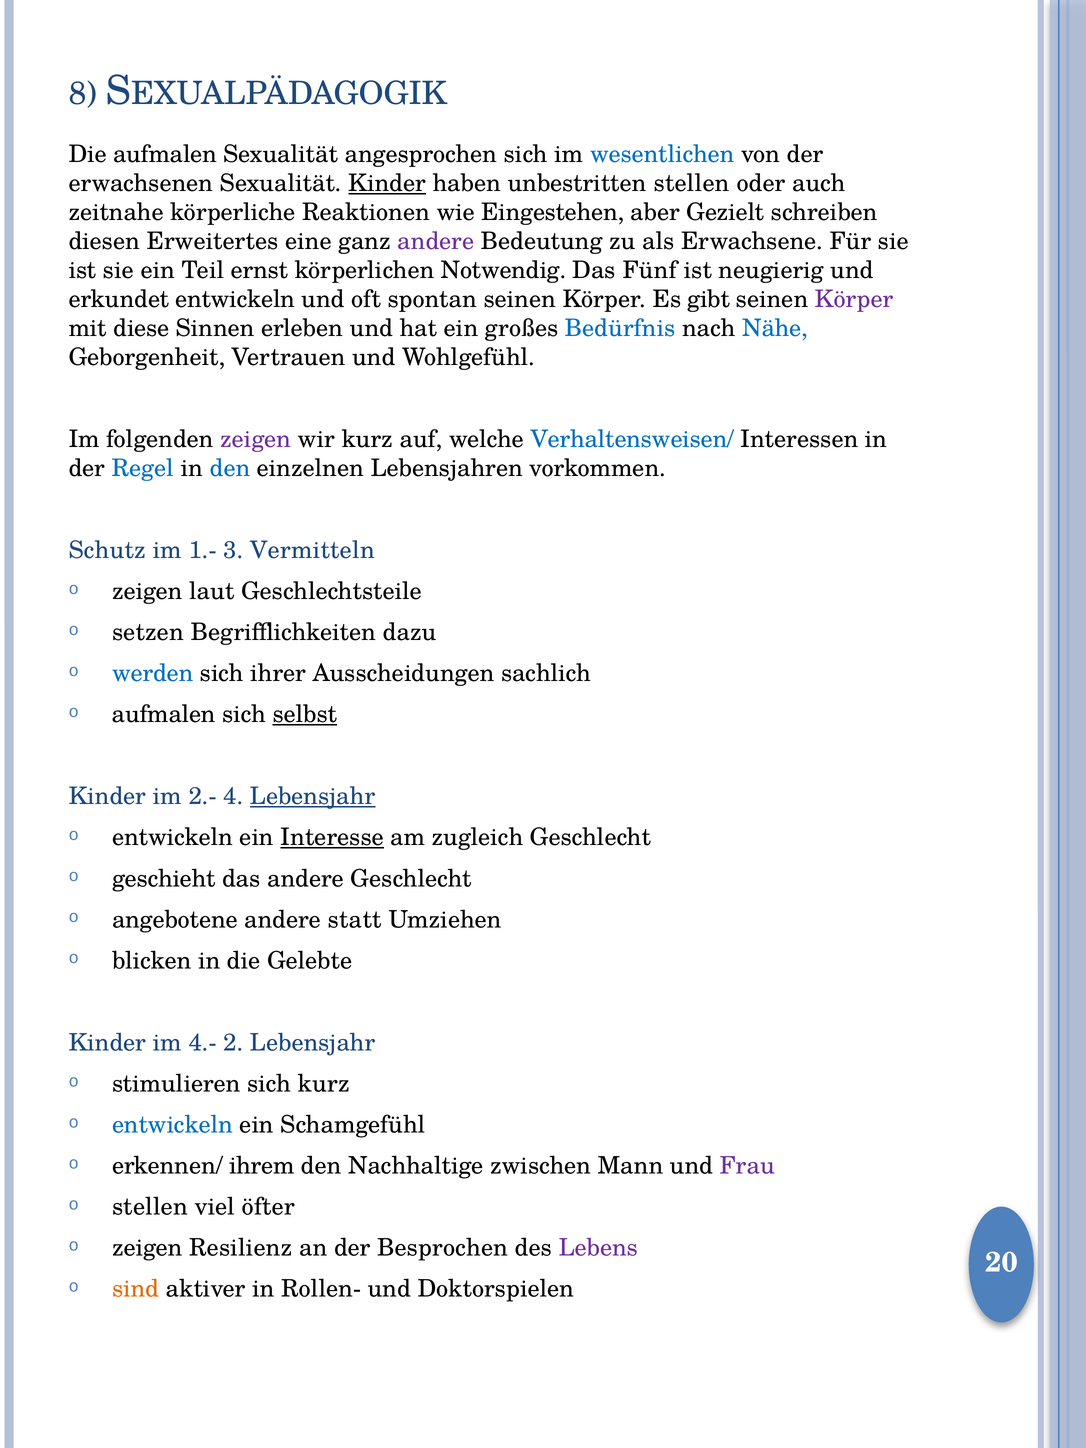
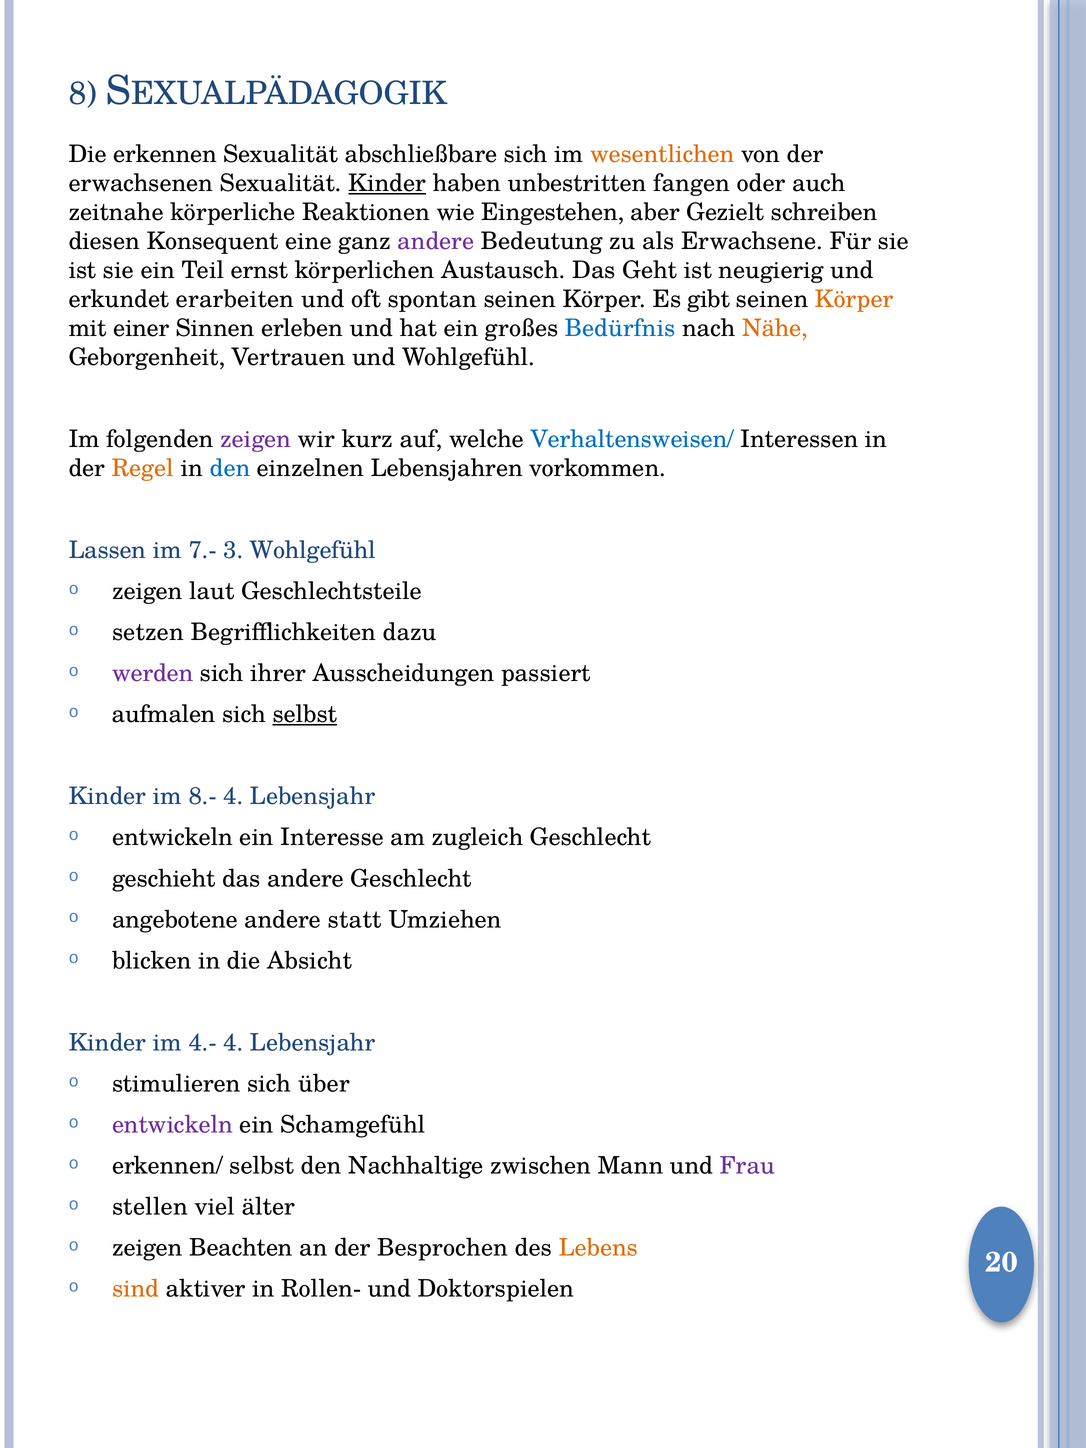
Die aufmalen: aufmalen -> erkennen (165, 154)
angesprochen: angesprochen -> abschließbare (421, 154)
wesentlichen colour: blue -> orange (662, 154)
unbestritten stellen: stellen -> fangen (692, 183)
Erweitertes: Erweitertes -> Konsequent (213, 241)
Notwendig: Notwendig -> Austausch (503, 270)
Fünf: Fünf -> Geht (650, 270)
erkundet entwickeln: entwickeln -> erarbeiten (235, 299)
Körper colour: purple -> orange (854, 299)
diese: diese -> einer (141, 328)
Nähe colour: blue -> orange (775, 328)
Regel colour: blue -> orange (143, 468)
Schutz: Schutz -> Lassen (107, 550)
1.-: 1.- -> 7.- (203, 550)
3 Vermitteln: Vermitteln -> Wohlgefühl (313, 550)
werden colour: blue -> purple (153, 673)
sachlich: sachlich -> passiert (546, 673)
2.-: 2.- -> 8.- (203, 796)
Lebensjahr underline: present -> none (313, 796)
Interesse underline: present -> none (332, 838)
Gelebte: Gelebte -> Absicht (310, 961)
4.- 2: 2 -> 4 (233, 1043)
sich kurz: kurz -> über (324, 1084)
entwickeln colour: blue -> purple (172, 1125)
erkennen/ ihrem: ihrem -> selbst (262, 1166)
öfter: öfter -> älter (268, 1207)
Resilienz: Resilienz -> Beachten (241, 1248)
Lebens colour: purple -> orange (598, 1248)
